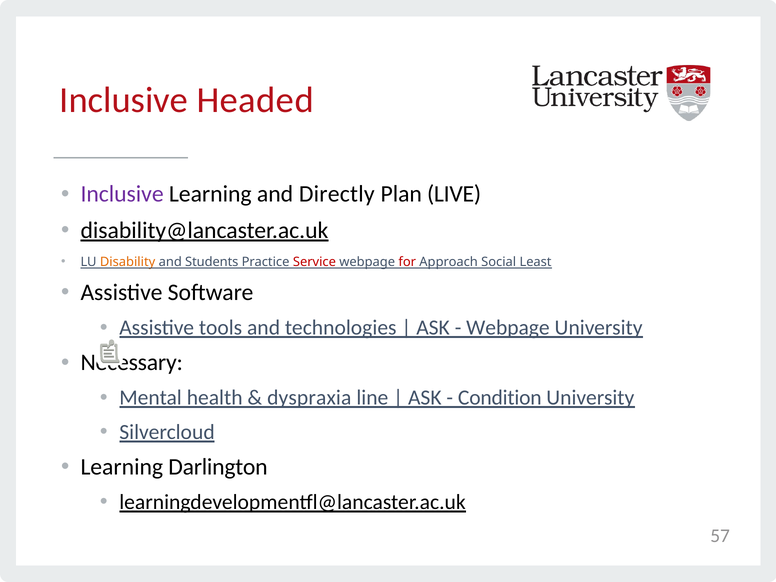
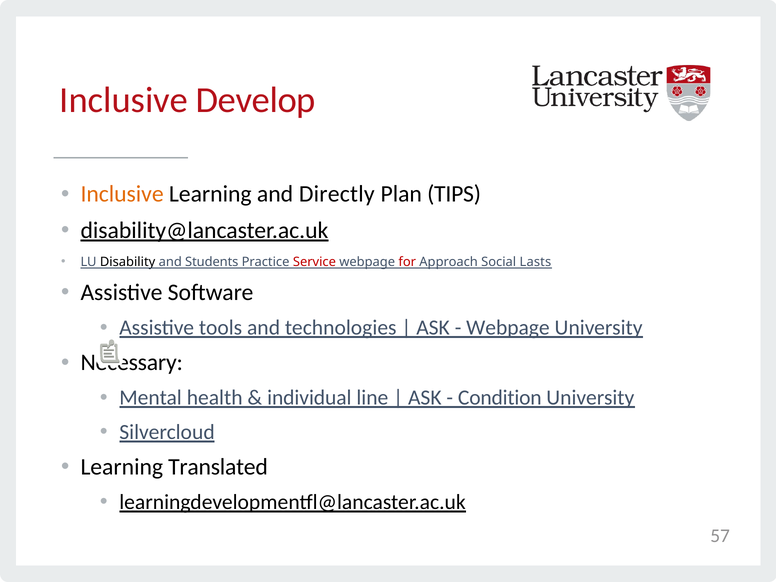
Headed: Headed -> Develop (256, 100)
Inclusive colour: purple -> orange (122, 194)
LIVE: LIVE -> TIPS (454, 194)
Disability colour: orange -> black (128, 262)
Least: Least -> Lasts (535, 262)
dyspraxia: dyspraxia -> individual (309, 398)
Darlington: Darlington -> Translated (218, 467)
